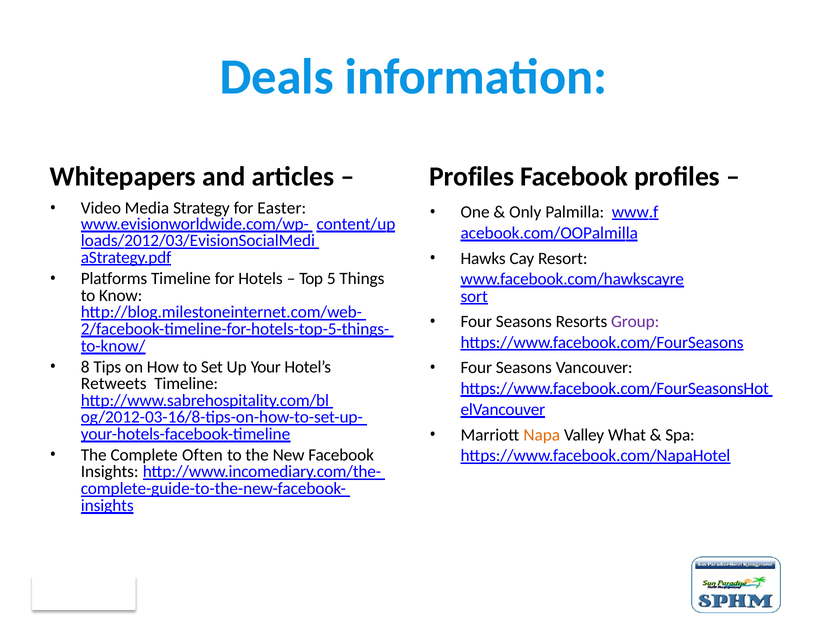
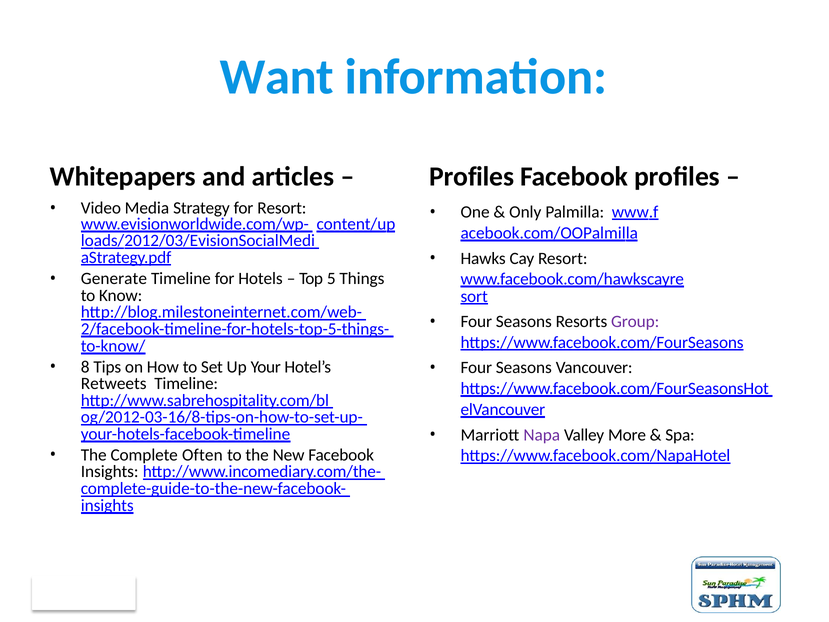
Deals: Deals -> Want (277, 77)
for Easter: Easter -> Resort (282, 208)
Platforms: Platforms -> Generate (114, 279)
Napa colour: orange -> purple (542, 435)
What: What -> More (627, 435)
